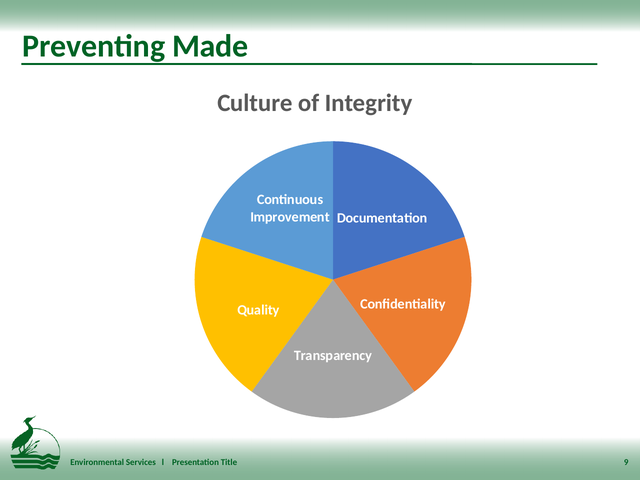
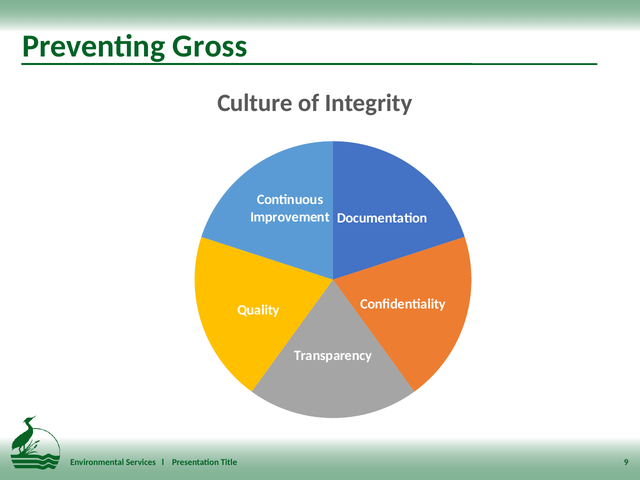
Made: Made -> Gross (210, 46)
